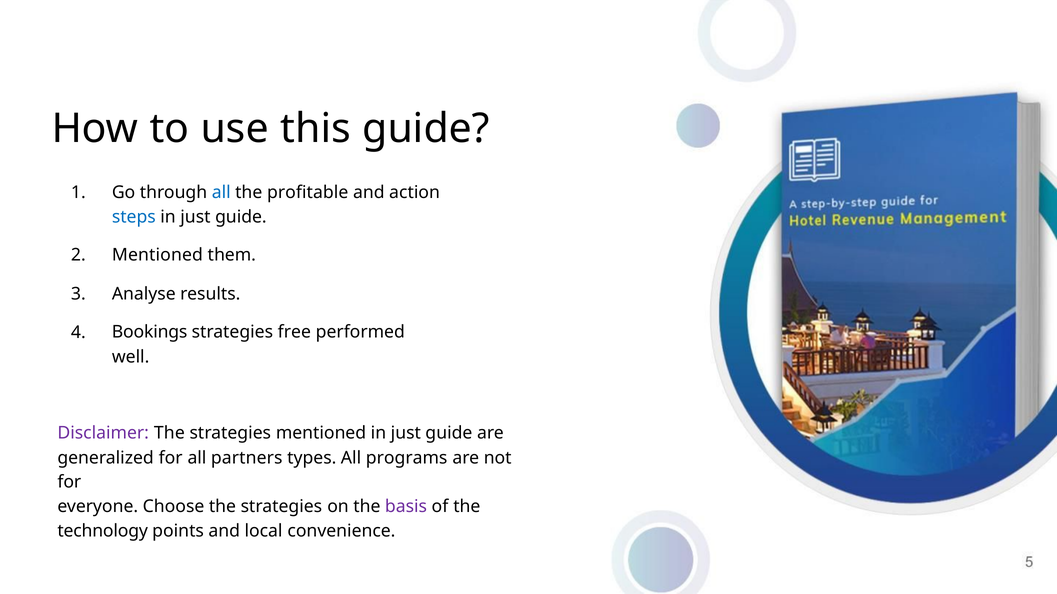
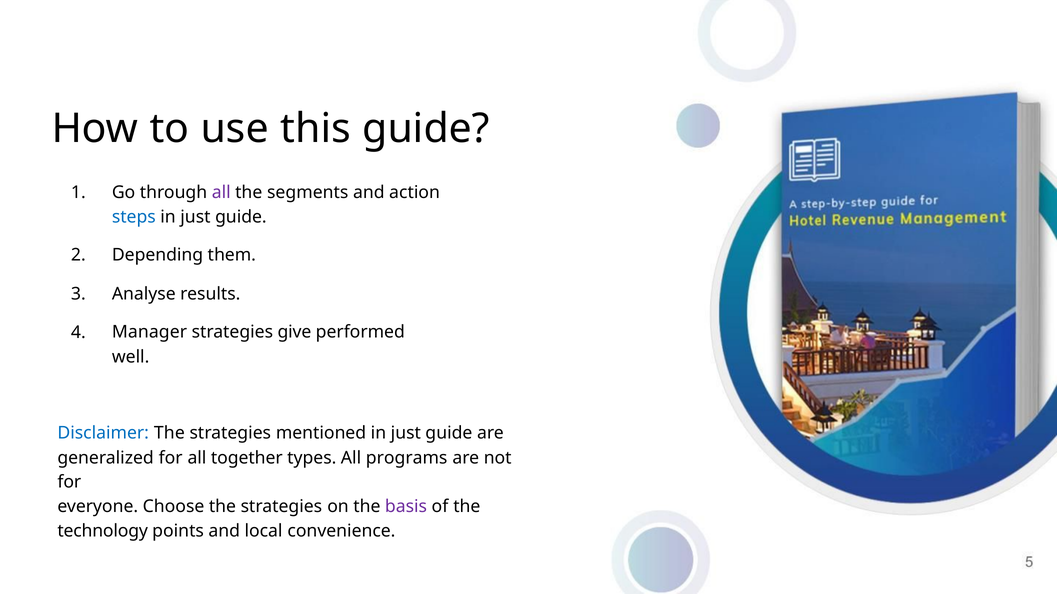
all colour: blue -> purple (221, 192)
proﬁtable: proﬁtable -> segments (308, 192)
Mentioned: Mentioned -> Depending (158, 255)
Bookings: Bookings -> Manager (149, 332)
free: free -> give (294, 332)
Disclaimer colour: purple -> blue (103, 434)
partners: partners -> together (247, 458)
